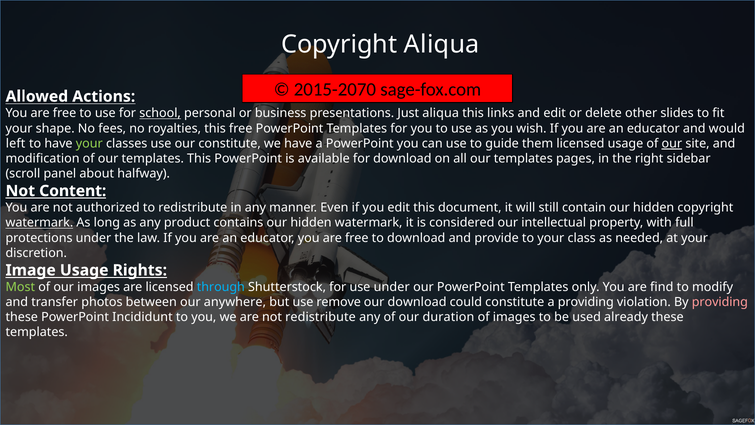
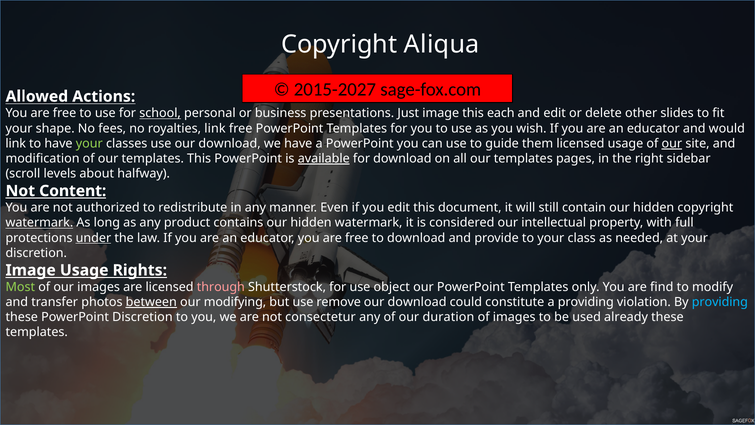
2015-2070: 2015-2070 -> 2015-2027 (335, 90)
Just aliqua: aliqua -> image (441, 113)
links: links -> each (501, 113)
royalties this: this -> link (215, 128)
left: left -> link (16, 143)
use our constitute: constitute -> download (230, 143)
available underline: none -> present (324, 158)
panel: panel -> levels (60, 174)
under underline: none -> present (93, 238)
through colour: light blue -> pink (221, 287)
use under: under -> object (392, 287)
between underline: none -> present (151, 302)
anywhere: anywhere -> modifying (235, 302)
providing colour: pink -> light blue (720, 302)
PowerPoint Incididunt: Incididunt -> Discretion (142, 317)
not redistribute: redistribute -> consectetur (320, 317)
